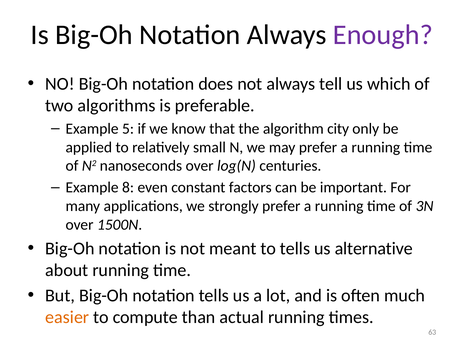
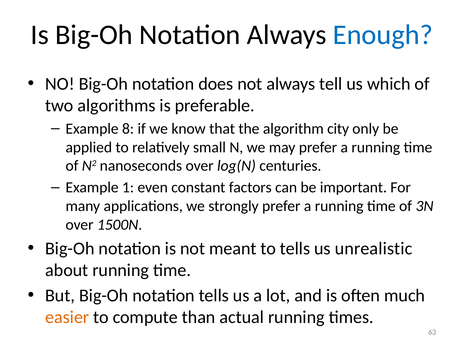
Enough colour: purple -> blue (383, 35)
5: 5 -> 8 (128, 129)
8: 8 -> 1 (128, 187)
alternative: alternative -> unrealistic (374, 248)
